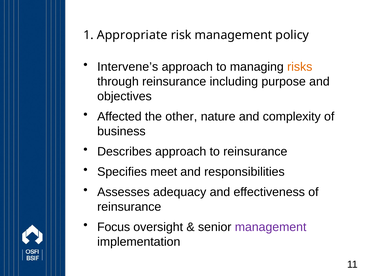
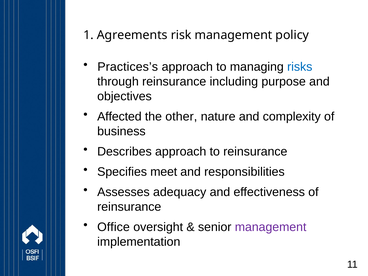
Appropriate: Appropriate -> Agreements (132, 35)
Intervene’s: Intervene’s -> Practices’s (128, 67)
risks colour: orange -> blue (300, 67)
Focus: Focus -> Office (114, 227)
